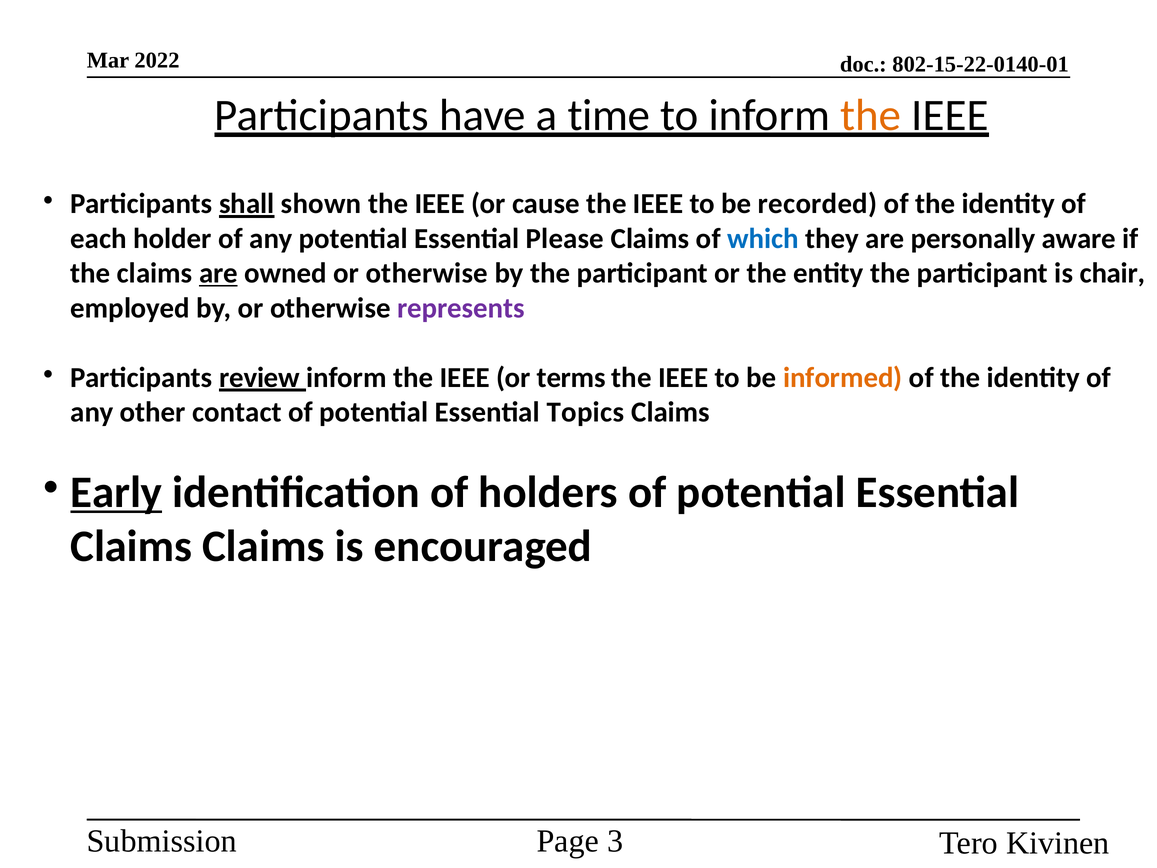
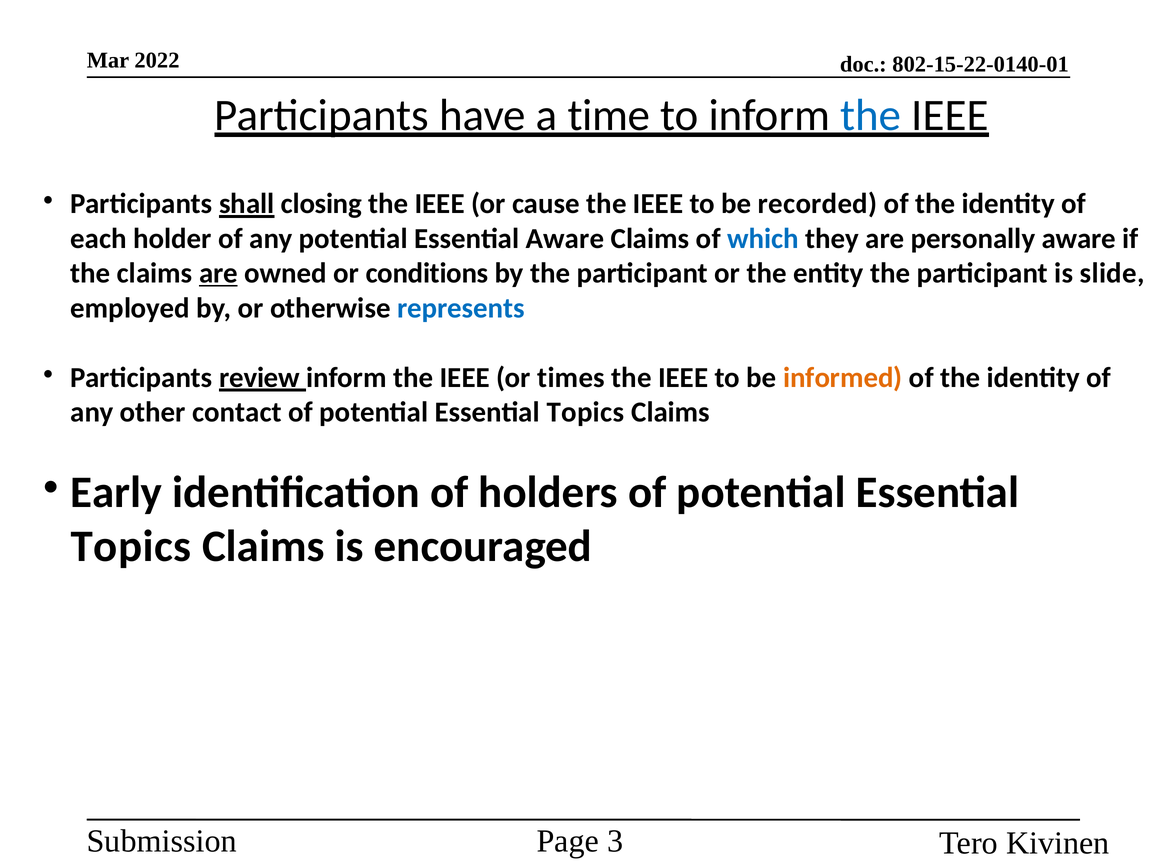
the colour: orange -> blue (871, 115)
shown: shown -> closing (321, 204)
Essential Please: Please -> Aware (565, 239)
owned or otherwise: otherwise -> conditions (427, 273)
chair: chair -> slide (1112, 273)
represents colour: purple -> blue (461, 308)
terms: terms -> times (571, 377)
Early underline: present -> none (116, 492)
Claims: Claims -> Topics (131, 546)
